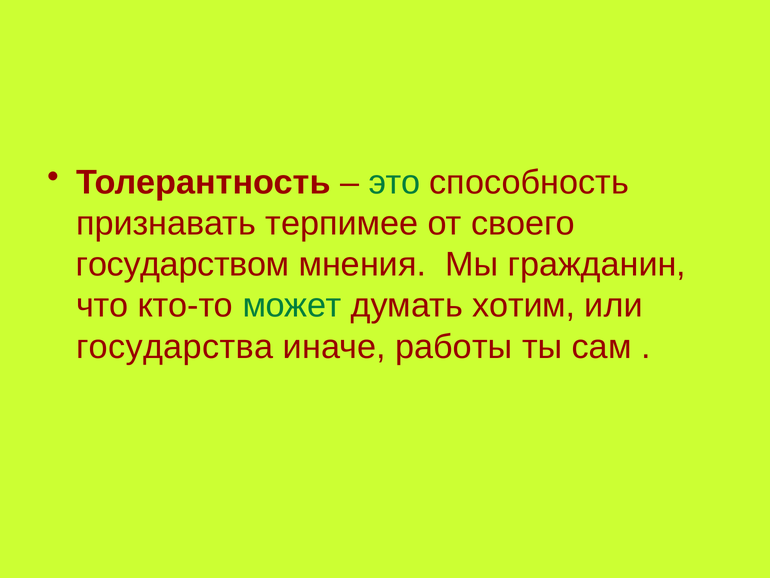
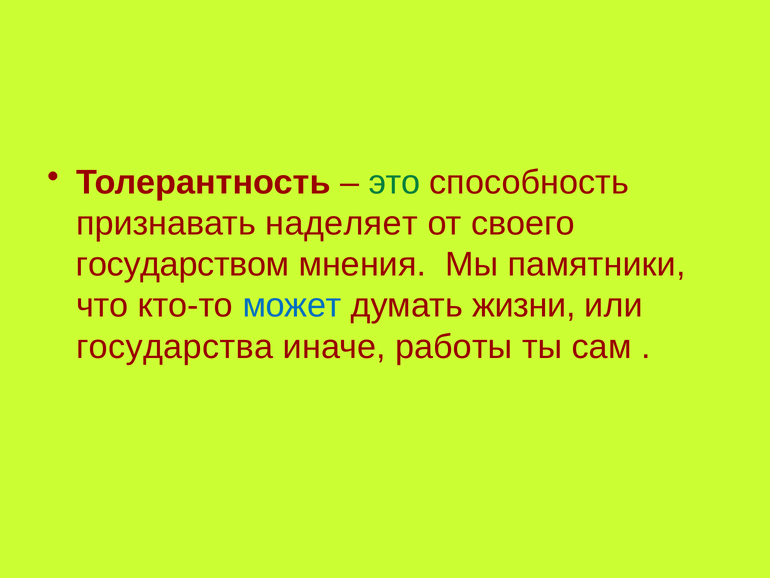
терпимее: терпимее -> наделяет (342, 223)
гражданин: гражданин -> памятники (597, 264)
может colour: green -> blue (292, 305)
хотим: хотим -> жизни (524, 305)
